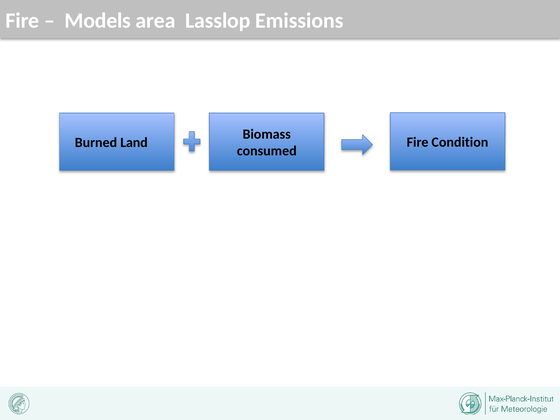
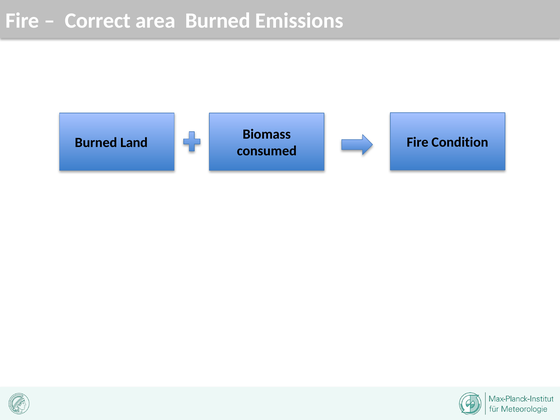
Models: Models -> Correct (98, 21)
Lasslop: Lasslop -> Burned (218, 21)
